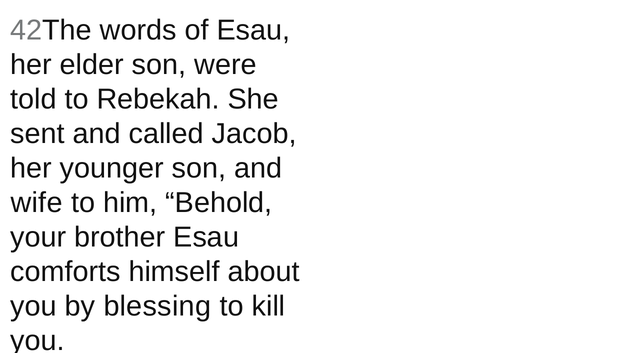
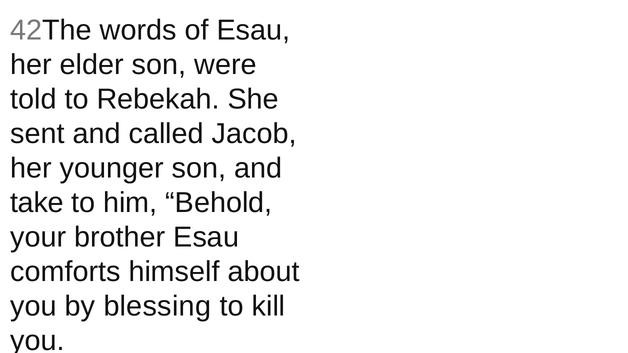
wife: wife -> take (37, 203)
